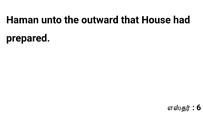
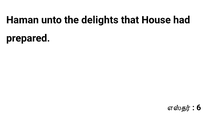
outward: outward -> delights (100, 20)
